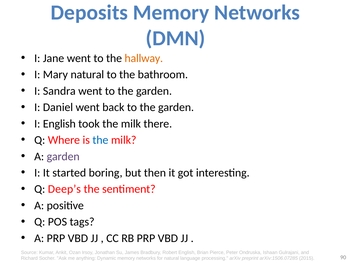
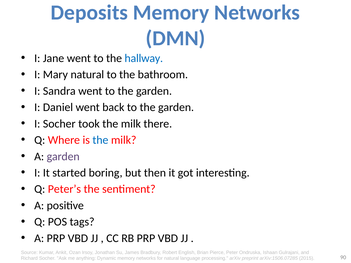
hallway colour: orange -> blue (144, 58)
I English: English -> Socher (59, 124)
Deep’s: Deep’s -> Peter’s (64, 189)
